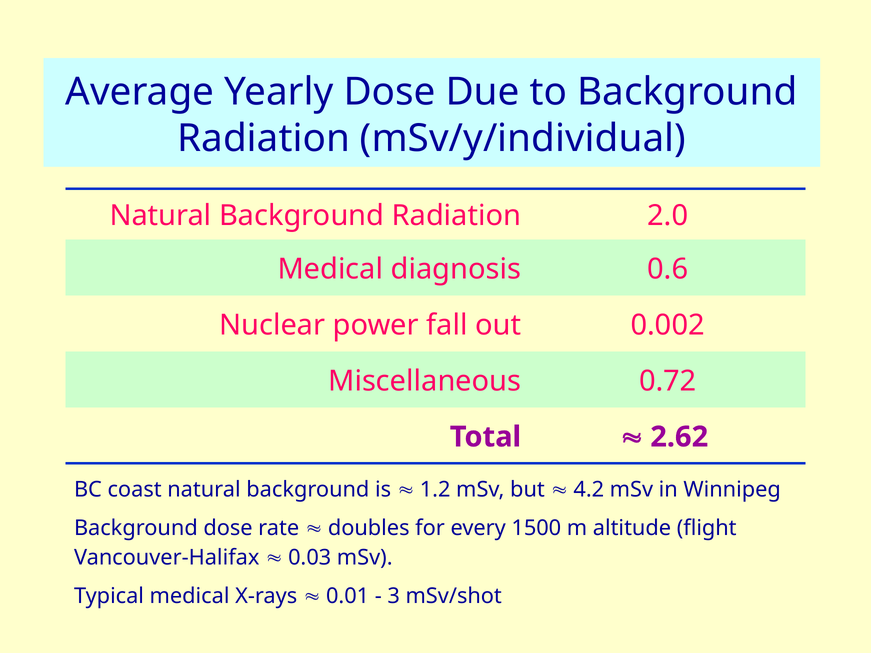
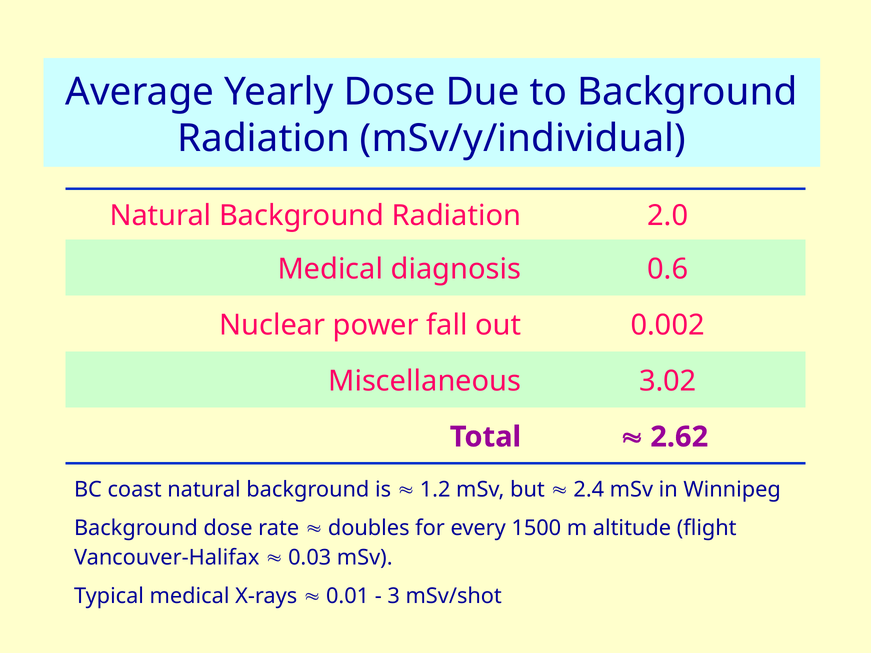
0.72: 0.72 -> 3.02 (668, 381)
4.2: 4.2 -> 2.4 (589, 490)
